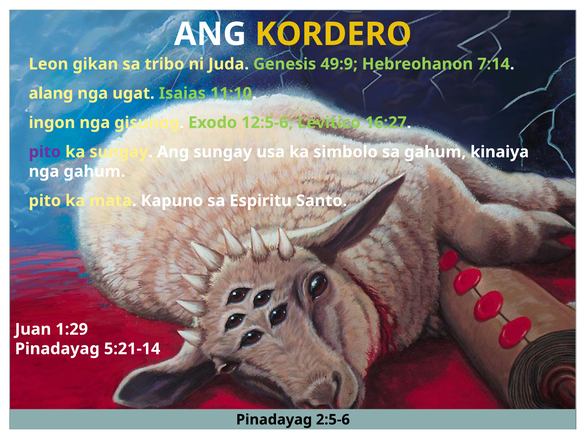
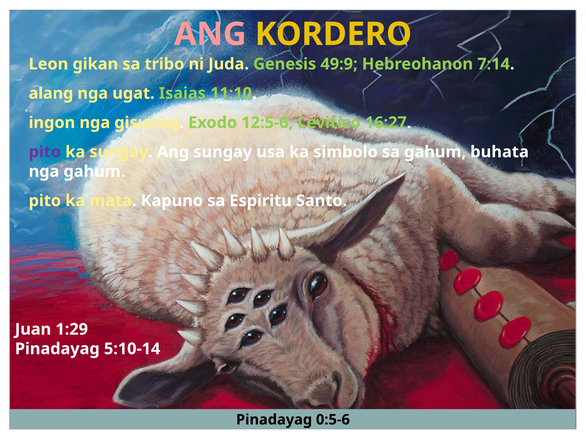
ANG colour: white -> pink (210, 34)
kinaiya: kinaiya -> buhata (500, 152)
5:21-14: 5:21-14 -> 5:10-14 (132, 349)
2:5-6: 2:5-6 -> 0:5-6 (333, 420)
